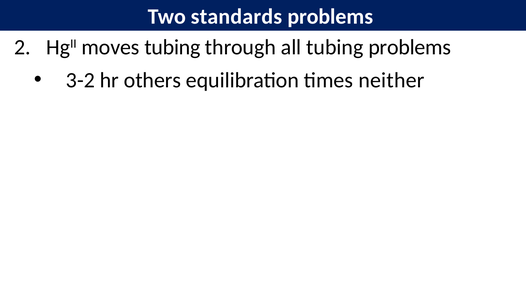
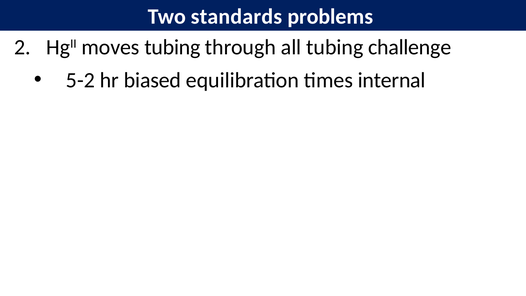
tubing problems: problems -> challenge (410, 47)
3-2: 3-2 -> 5-2 (80, 80)
others: others -> biased (152, 80)
neither: neither -> internal (392, 80)
